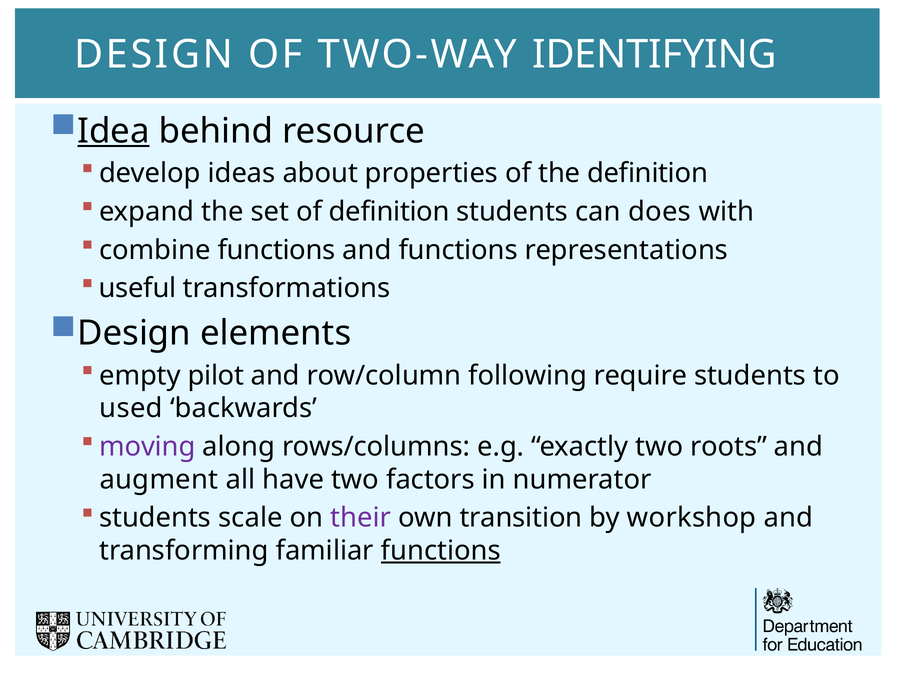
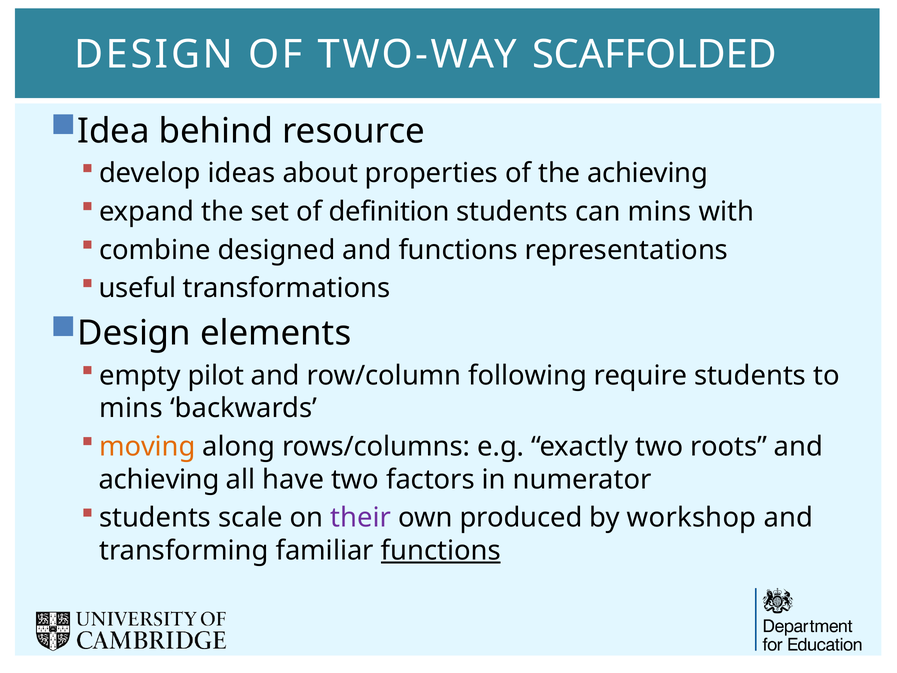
IDENTIFYING: IDENTIFYING -> SCAFFOLDED (654, 54)
Idea underline: present -> none (113, 131)
the definition: definition -> achieving (648, 173)
can does: does -> mins (659, 212)
combine functions: functions -> designed (277, 250)
used: used -> mins (131, 408)
moving colour: purple -> orange (147, 447)
augment: augment -> achieving (159, 479)
transition: transition -> produced (521, 518)
